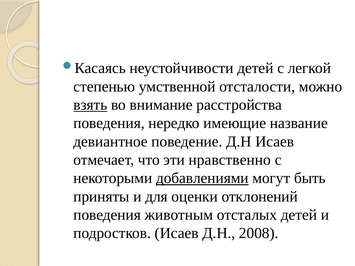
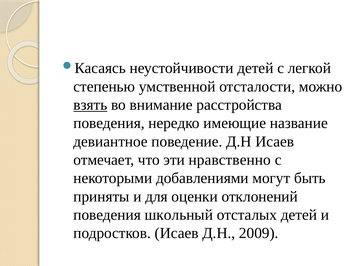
добавлениями underline: present -> none (202, 178)
животным: животным -> школьный (179, 215)
2008: 2008 -> 2009 (259, 233)
